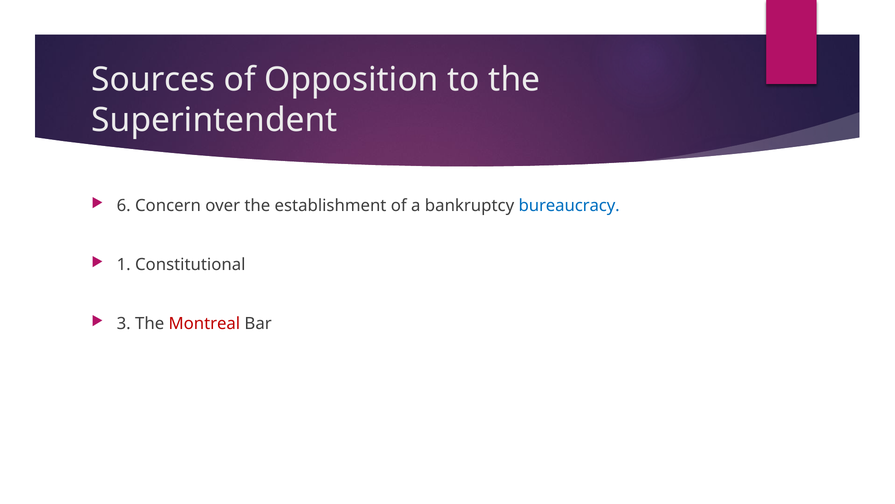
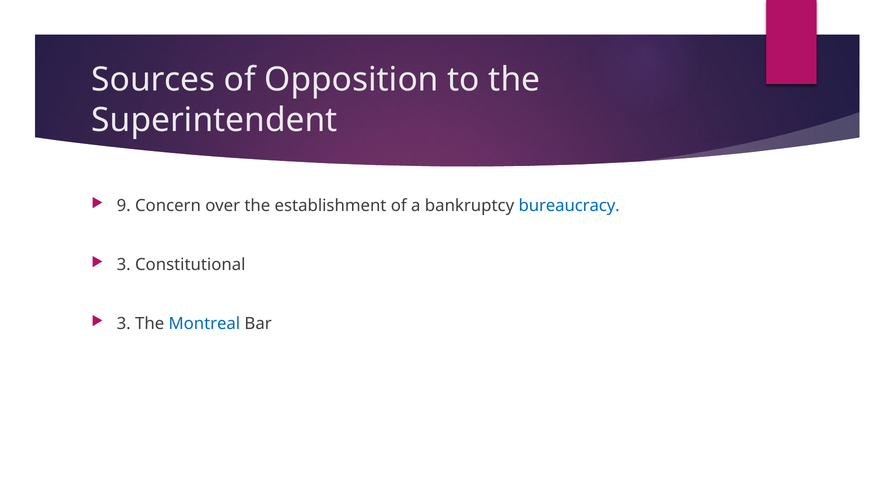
6: 6 -> 9 (124, 206)
1: 1 -> 3 (124, 265)
Montreal colour: red -> blue (204, 324)
